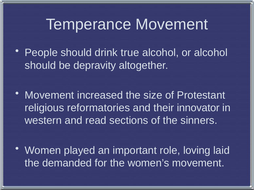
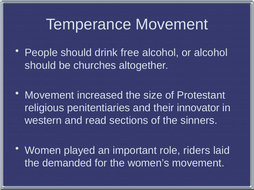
true: true -> free (130, 53)
depravity: depravity -> churches (95, 66)
reformatories: reformatories -> penitentiaries (99, 108)
loving: loving -> riders (197, 151)
